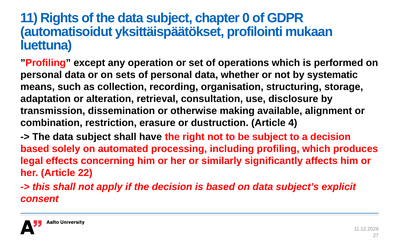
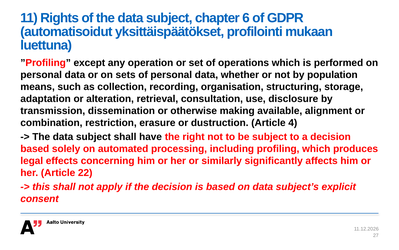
0: 0 -> 6 (246, 18)
systematic: systematic -> population (332, 75)
